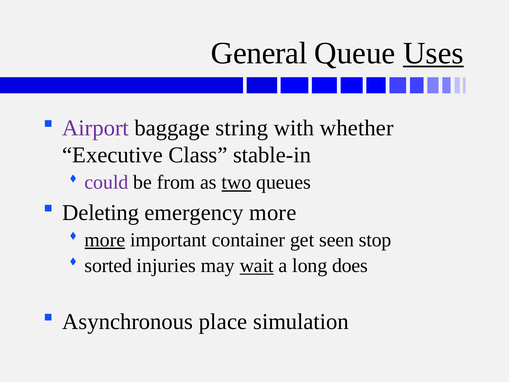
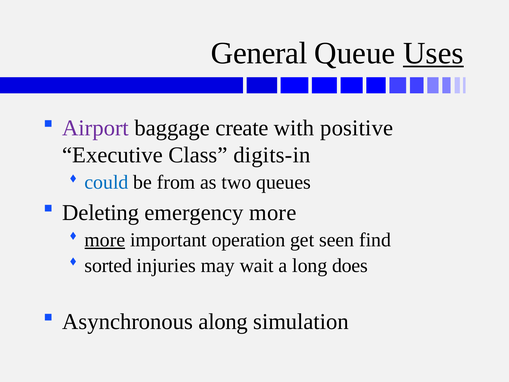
string: string -> create (242, 128)
whether: whether -> positive (357, 128)
stable-in: stable-in -> digits-in (272, 155)
could colour: purple -> blue (107, 182)
two underline: present -> none (236, 182)
container: container -> operation (249, 240)
stop: stop -> find (375, 240)
wait underline: present -> none (257, 265)
place: place -> along (223, 321)
